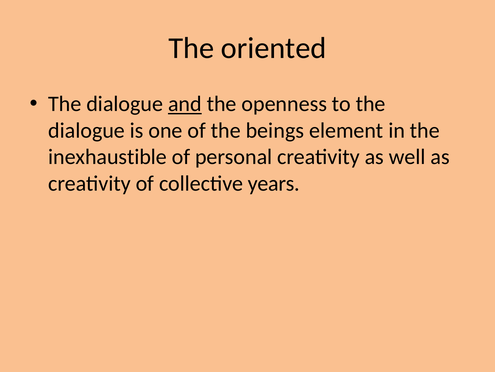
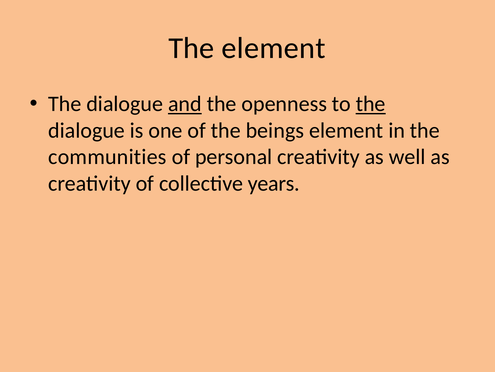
The oriented: oriented -> element (273, 48)
the underline: none -> present (371, 104)
inexhaustible: inexhaustible -> communities (107, 157)
